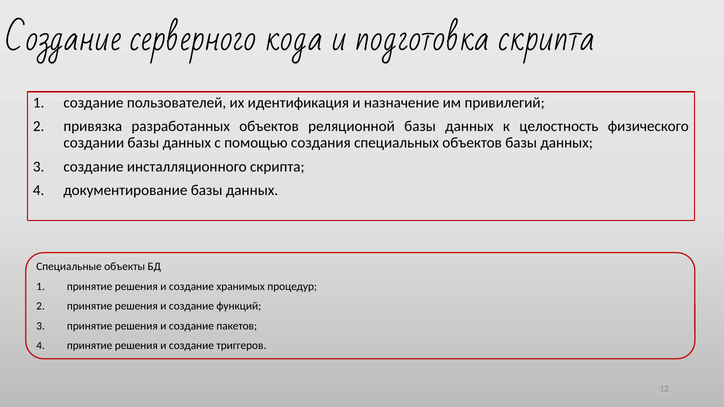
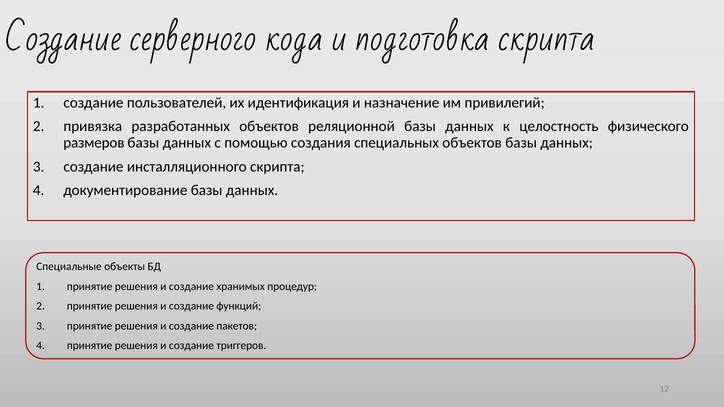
создании: создании -> размеров (94, 143)
